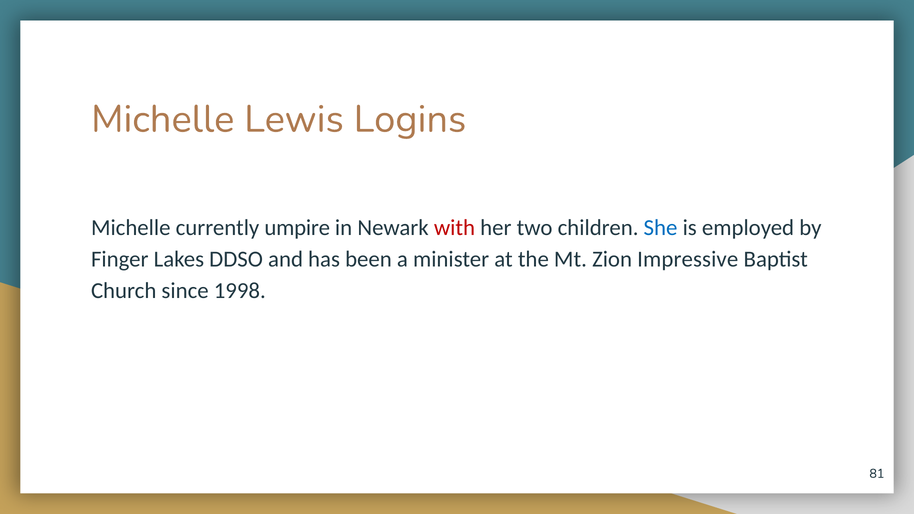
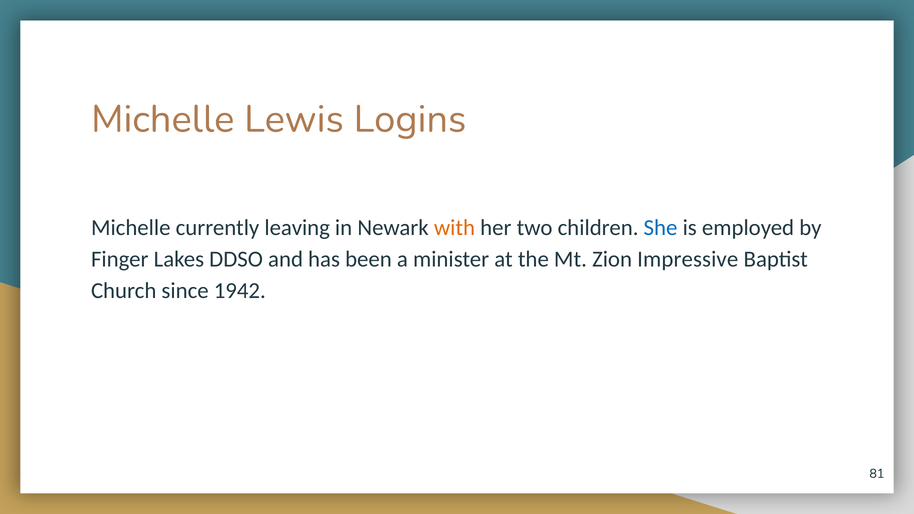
umpire: umpire -> leaving (297, 228)
with colour: red -> orange (454, 228)
1998: 1998 -> 1942 (240, 291)
